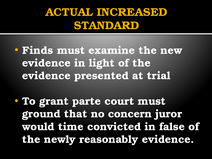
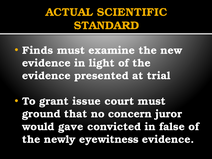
INCREASED: INCREASED -> SCIENTIFIC (132, 12)
parte: parte -> issue (87, 101)
time: time -> gave (71, 127)
reasonably: reasonably -> eyewitness (109, 139)
